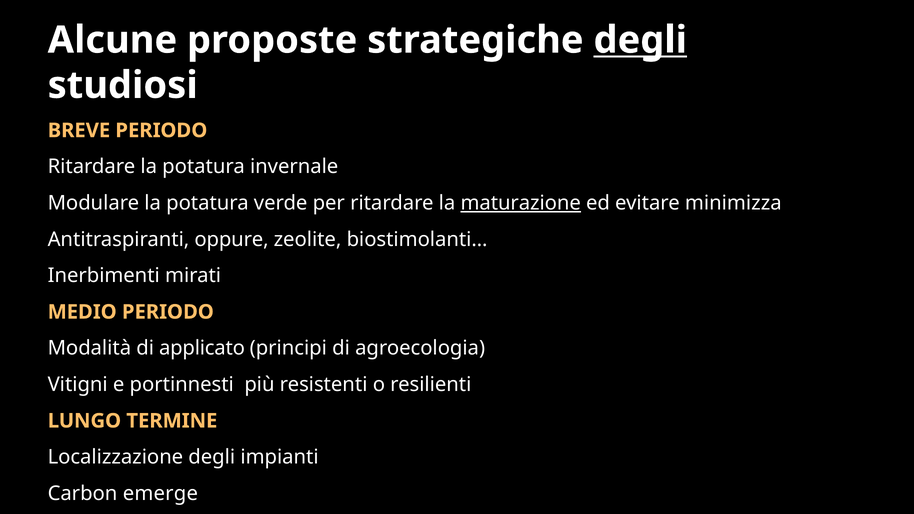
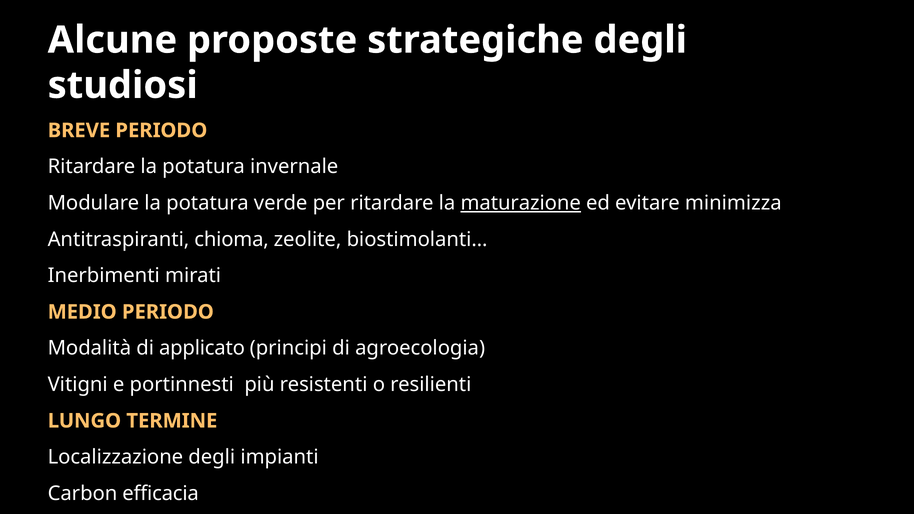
degli underline: present -> none (640, 40)
oppure: oppure -> chioma (232, 239)
emerge: emerge -> efficacia (161, 494)
